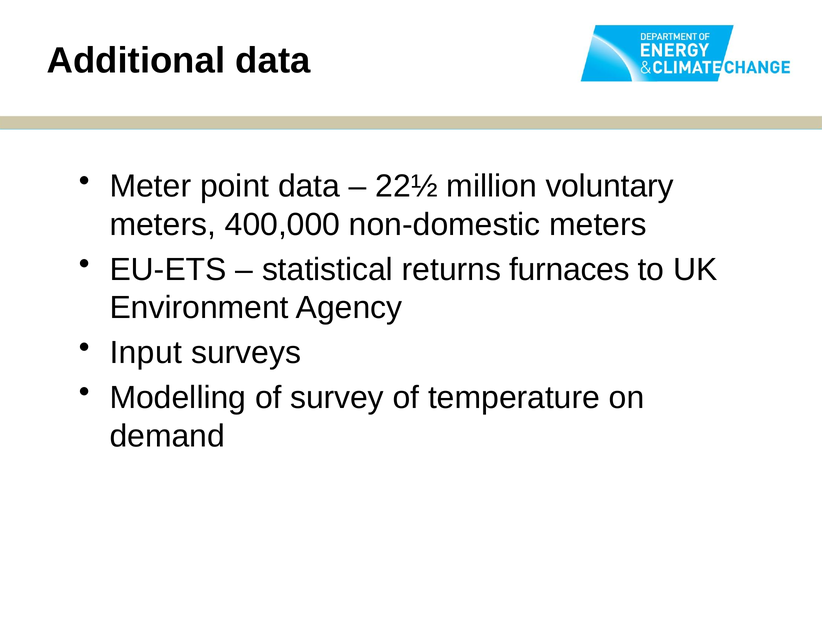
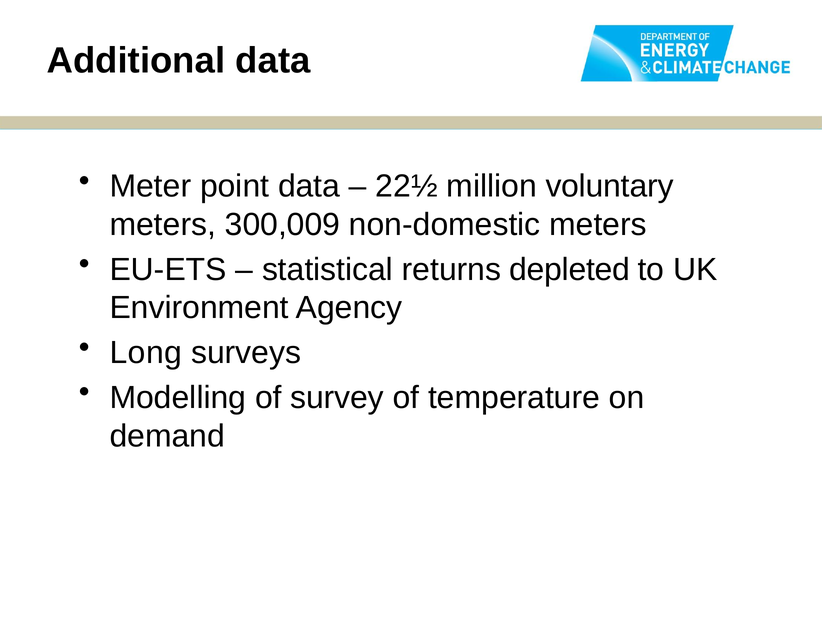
400,000: 400,000 -> 300,009 (282, 224)
furnaces: furnaces -> depleted (570, 269)
Input: Input -> Long (146, 352)
